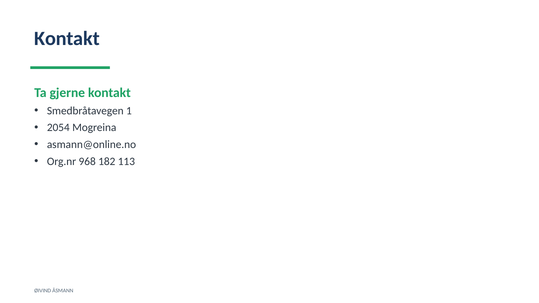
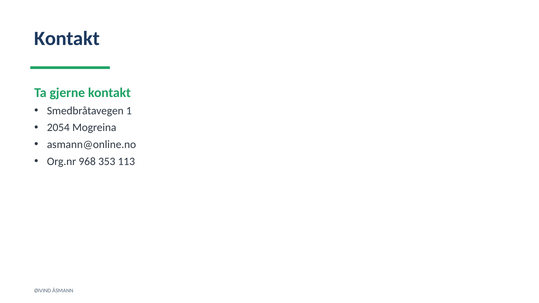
182: 182 -> 353 (107, 161)
